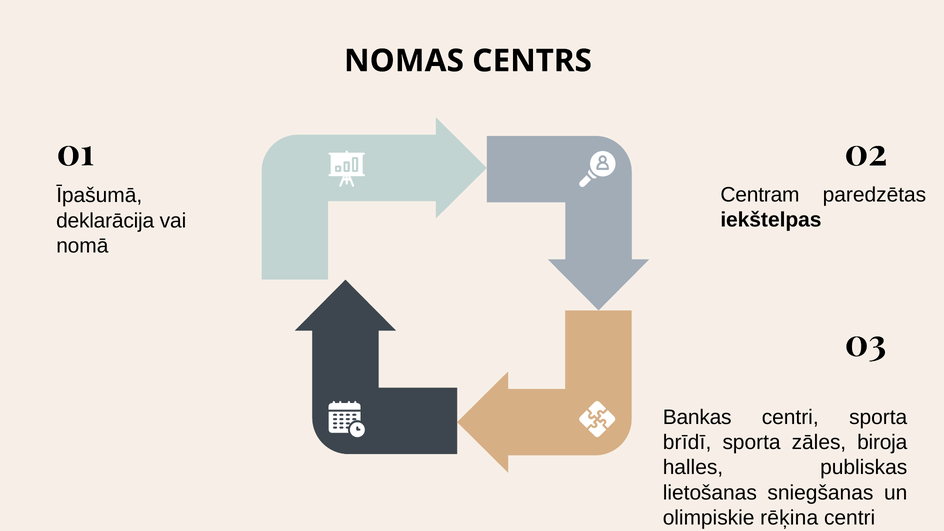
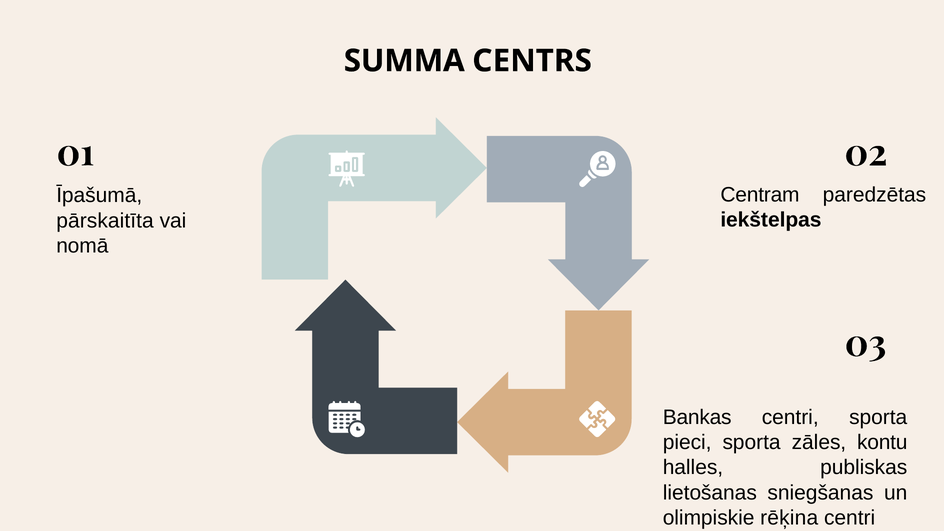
NOMAS: NOMAS -> SUMMA (404, 61)
deklarācija: deklarācija -> pārskaitīta (105, 221)
brīdī: brīdī -> pieci (687, 442)
biroja: biroja -> kontu (882, 442)
